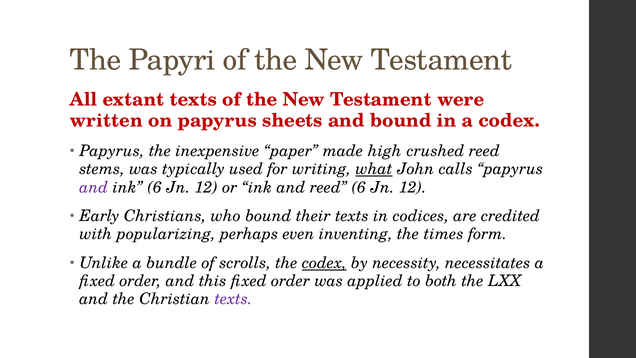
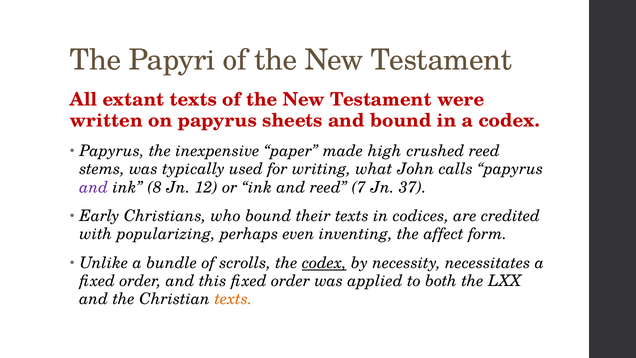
what underline: present -> none (374, 169)
ink 6: 6 -> 8 (155, 187)
reed 6: 6 -> 7 (359, 187)
12: 12 -> 37 (413, 187)
times: times -> affect (444, 234)
texts colour: purple -> orange (233, 299)
